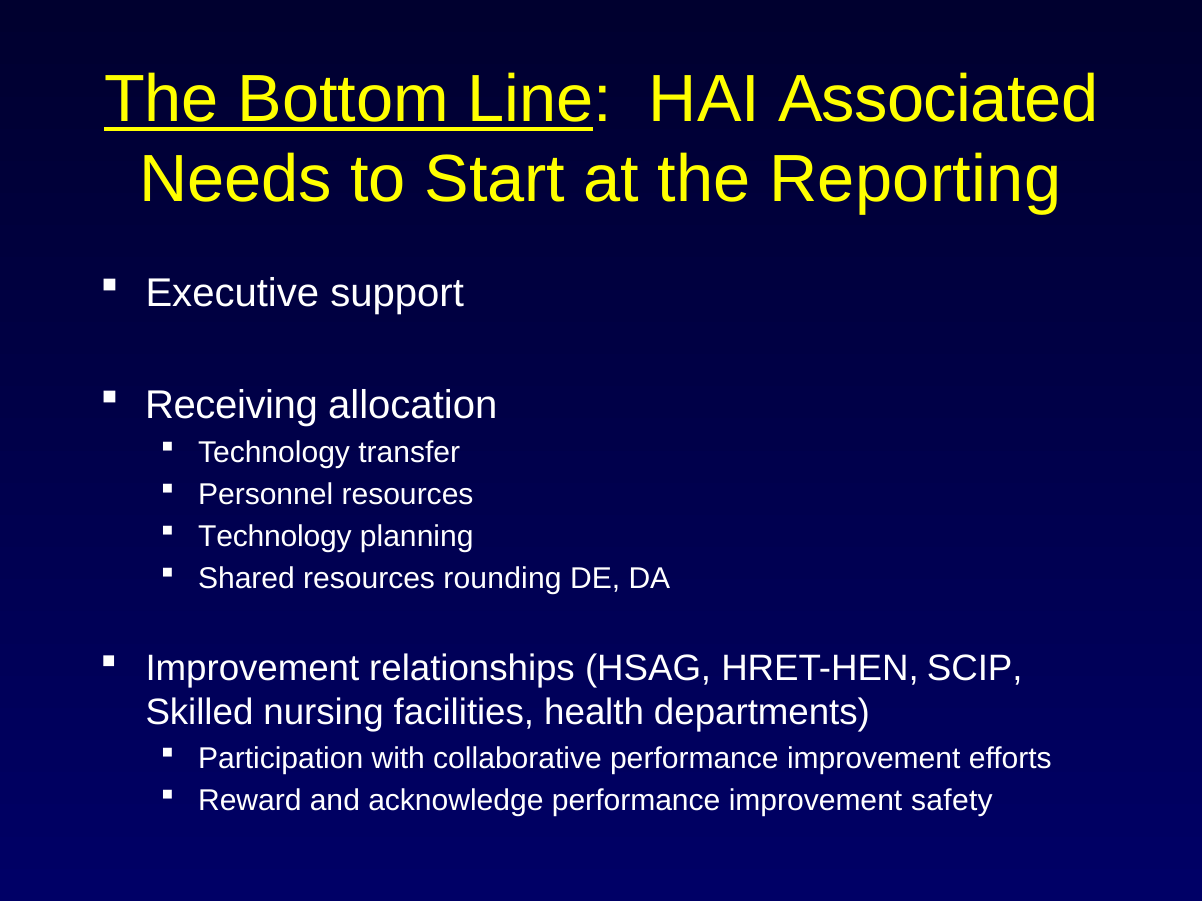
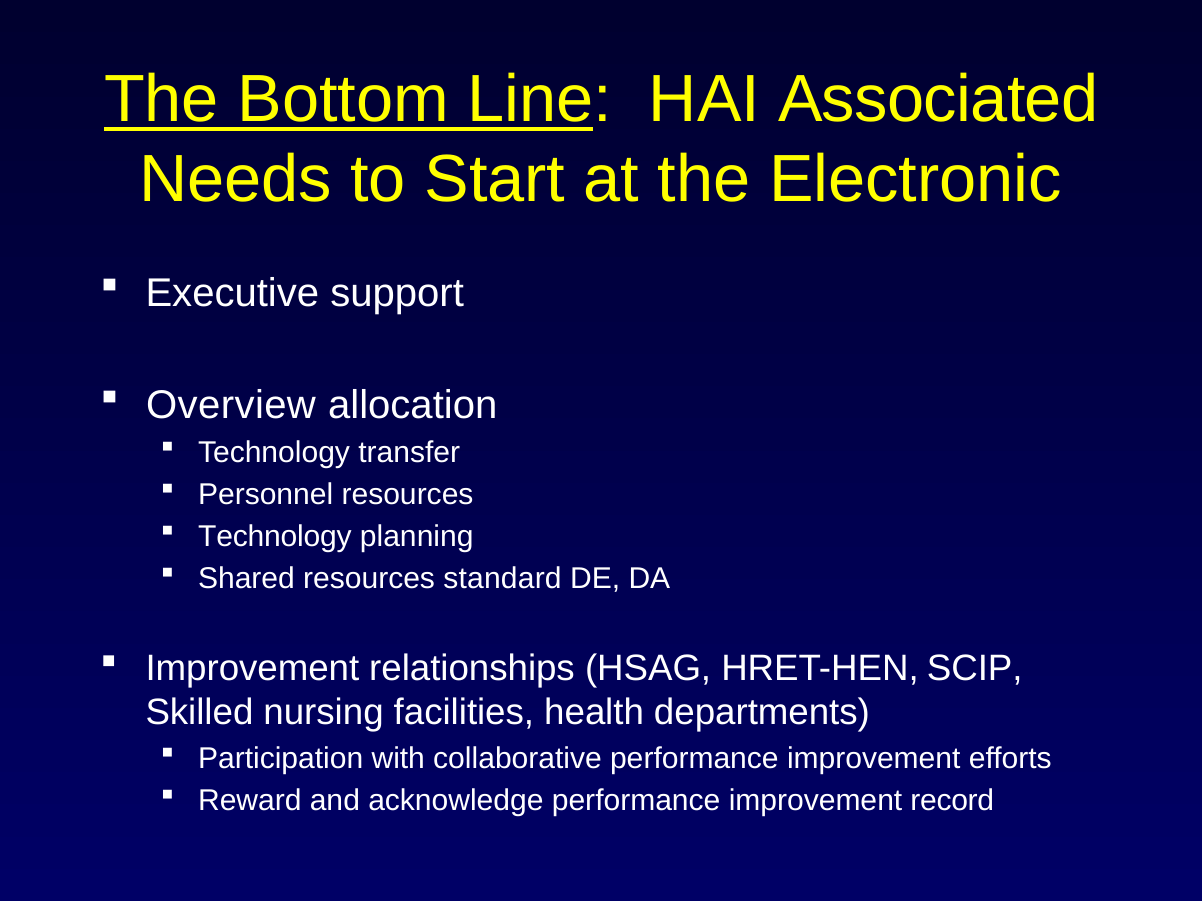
Reporting: Reporting -> Electronic (916, 180)
Receiving: Receiving -> Overview (231, 405)
rounding: rounding -> standard (503, 579)
safety: safety -> record (952, 801)
